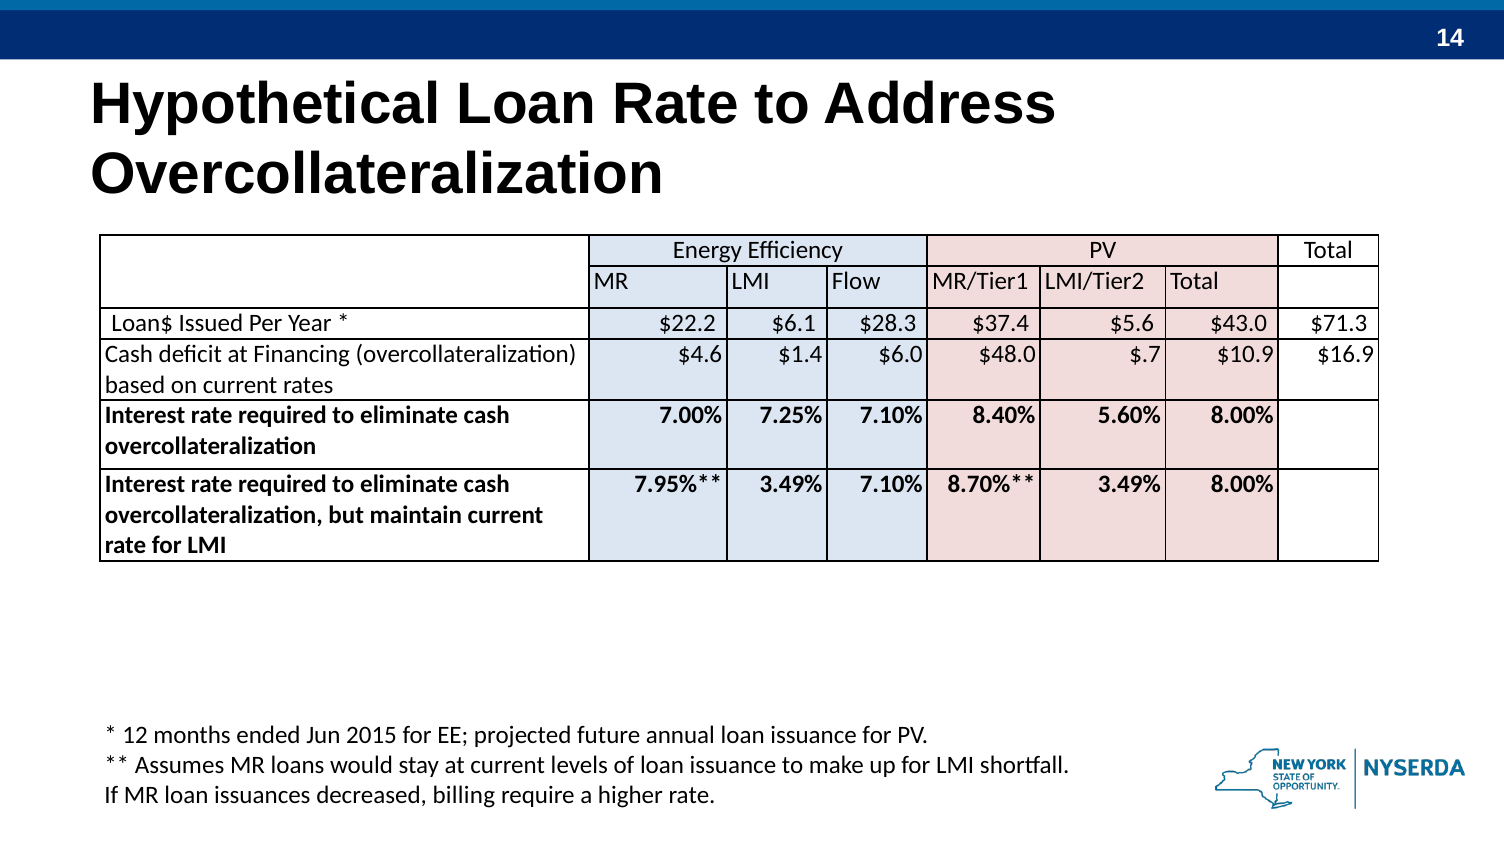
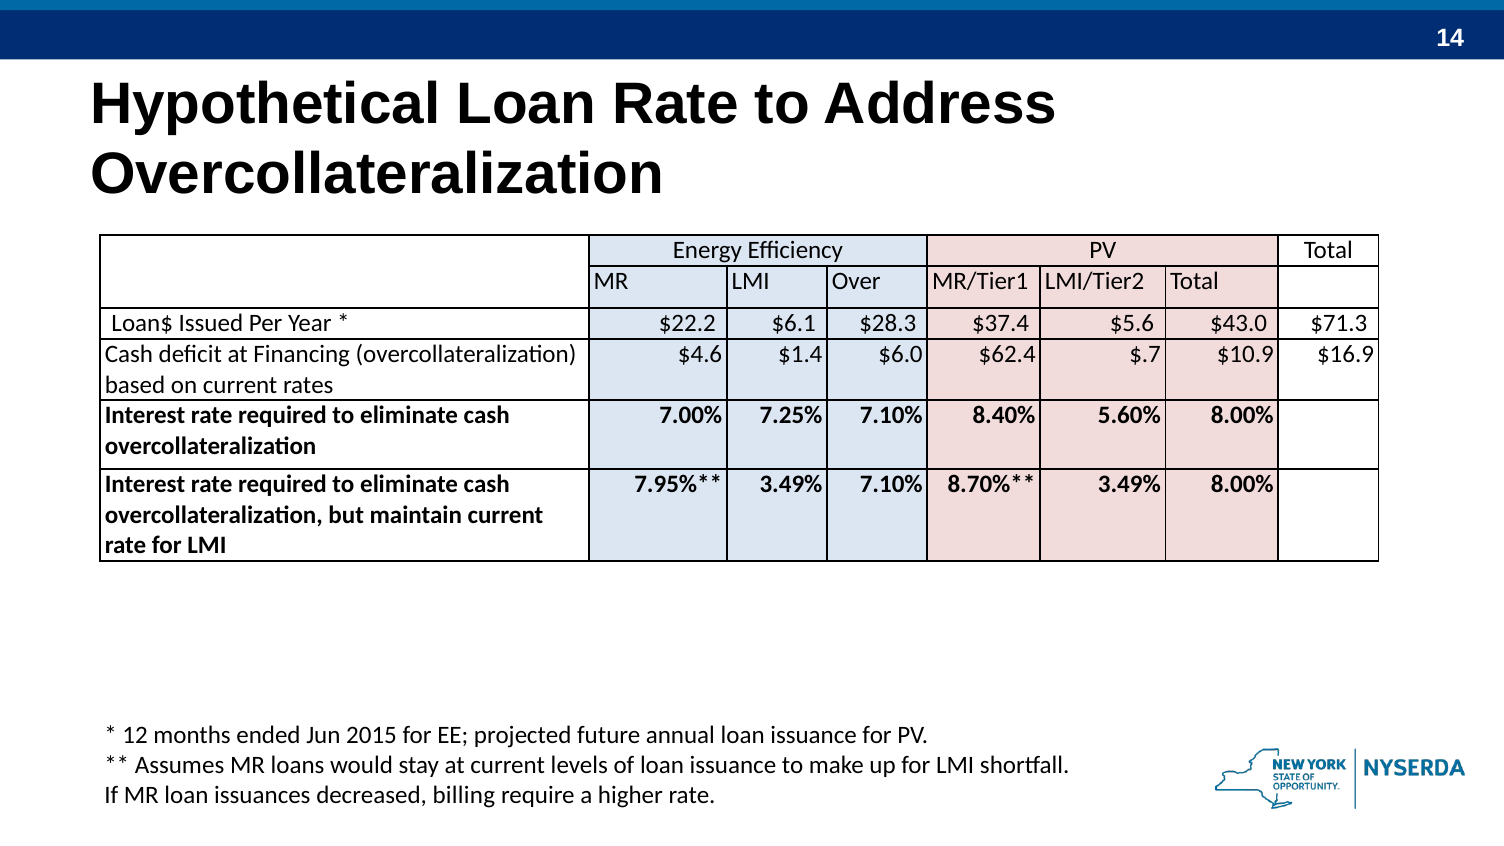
Flow: Flow -> Over (856, 281)
$48.0: $48.0 -> $62.4 (1007, 354)
